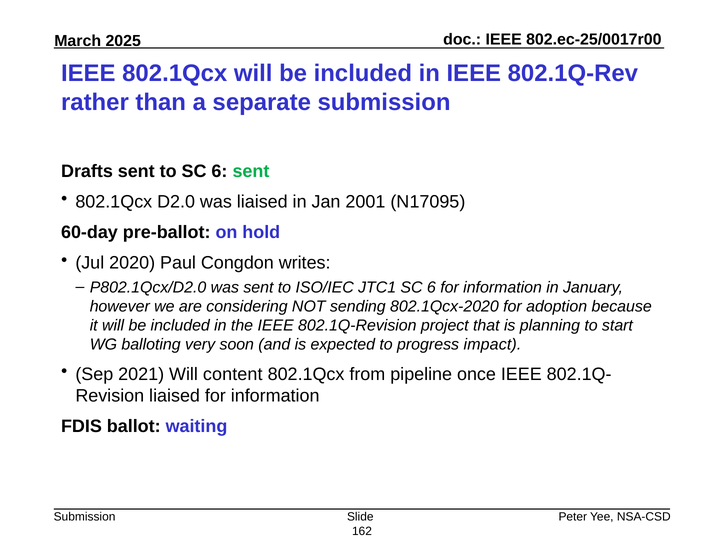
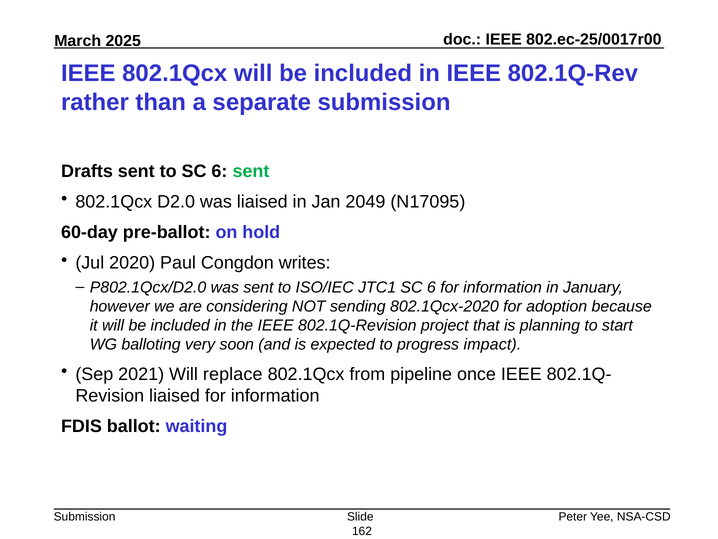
2001: 2001 -> 2049 (365, 202)
content: content -> replace (233, 374)
